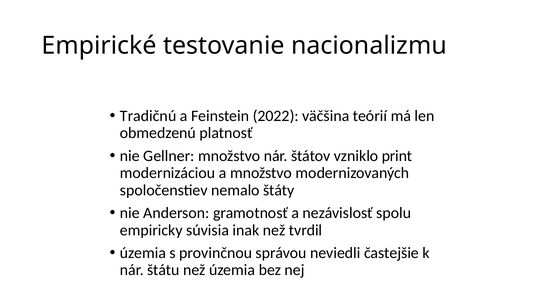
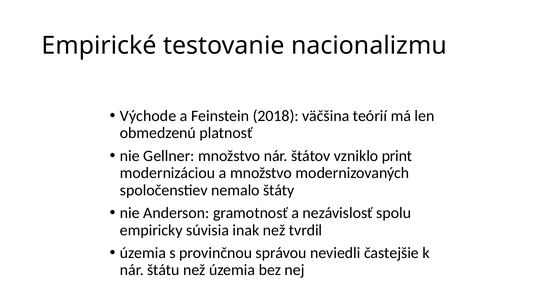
Tradičnú: Tradičnú -> Východe (148, 116)
2022: 2022 -> 2018 (276, 116)
